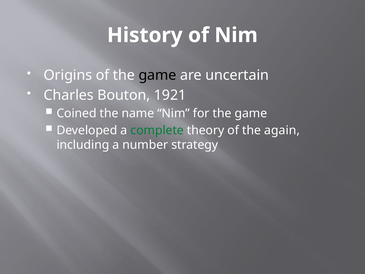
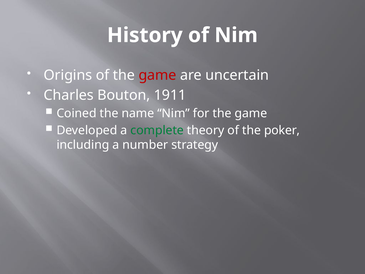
game colour: black -> red (157, 75)
1921: 1921 -> 1911 (170, 95)
again: again -> poker (282, 130)
